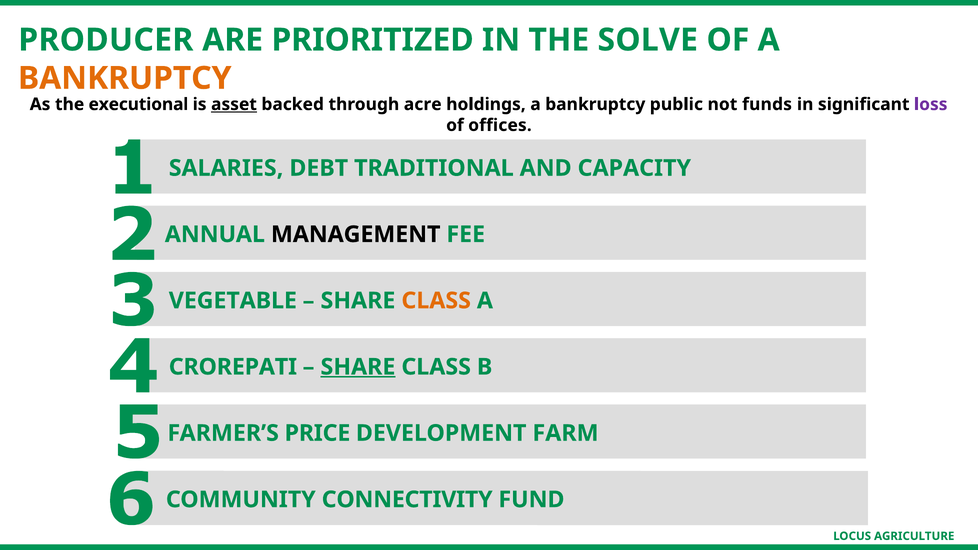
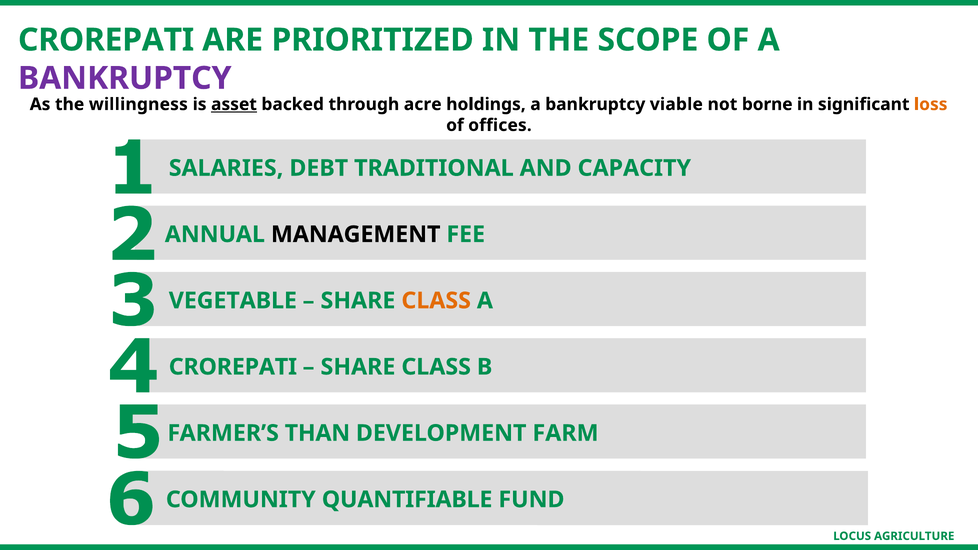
PRODUCER: PRODUCER -> CROREPATI (106, 40)
SOLVE: SOLVE -> SCOPE (648, 40)
BANKRUPTCY colour: orange -> purple (125, 78)
executional: executional -> willingness (138, 104)
public: public -> viable (676, 104)
funds: funds -> borne (767, 104)
loss colour: purple -> orange (931, 104)
SHARE underline: present -> none (358, 367)
PRICE: PRICE -> THAN (317, 433)
CONNECTIVITY: CONNECTIVITY -> QUANTIFIABLE (407, 500)
